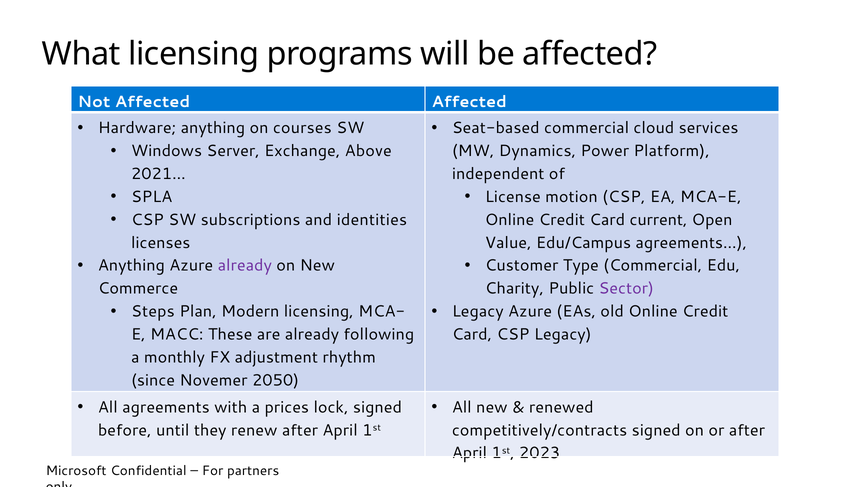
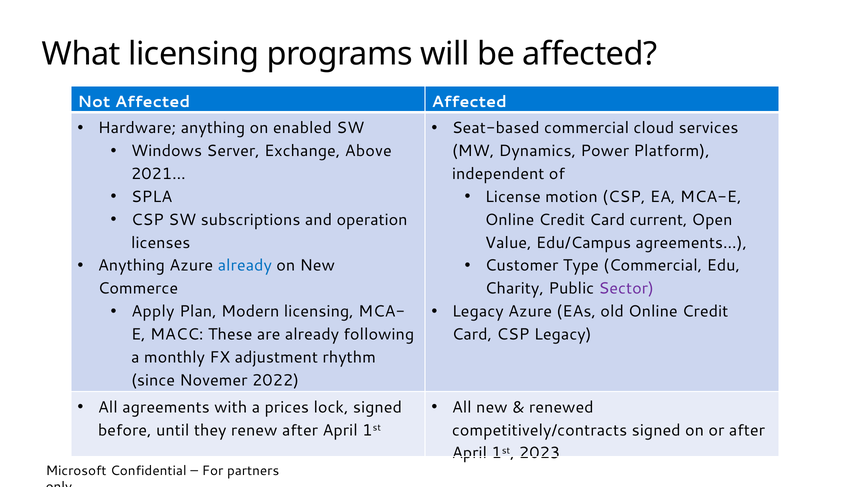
courses: courses -> enabled (302, 128)
identities: identities -> operation (372, 220)
already colour: purple -> blue (245, 266)
Steps: Steps -> Apply (153, 312)
2050: 2050 -> 2022 (276, 380)
